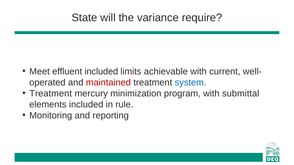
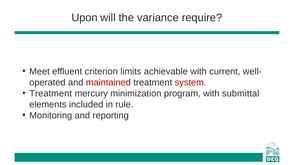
State: State -> Upon (85, 18)
effluent included: included -> criterion (101, 72)
system colour: blue -> red (191, 83)
